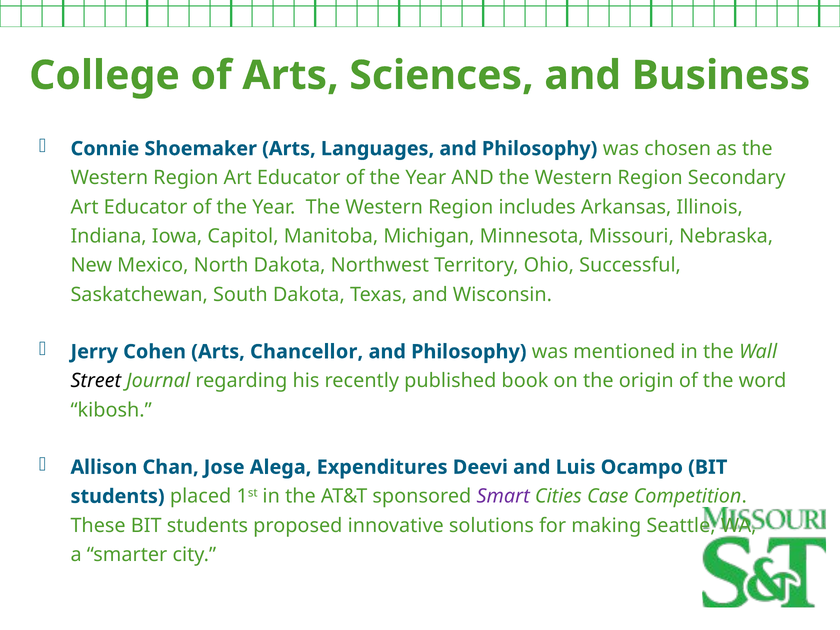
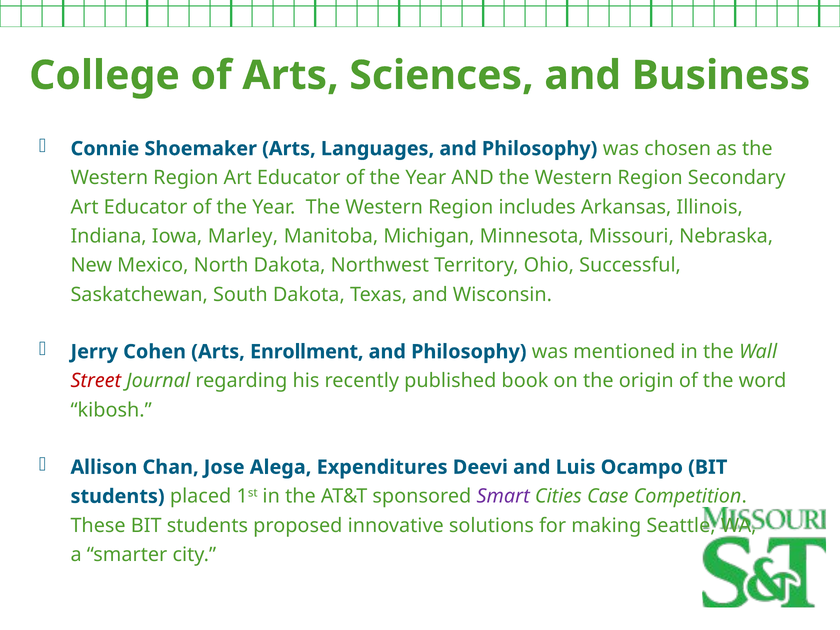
Capitol: Capitol -> Marley (243, 236)
Chancellor: Chancellor -> Enrollment (307, 352)
Street colour: black -> red (96, 381)
